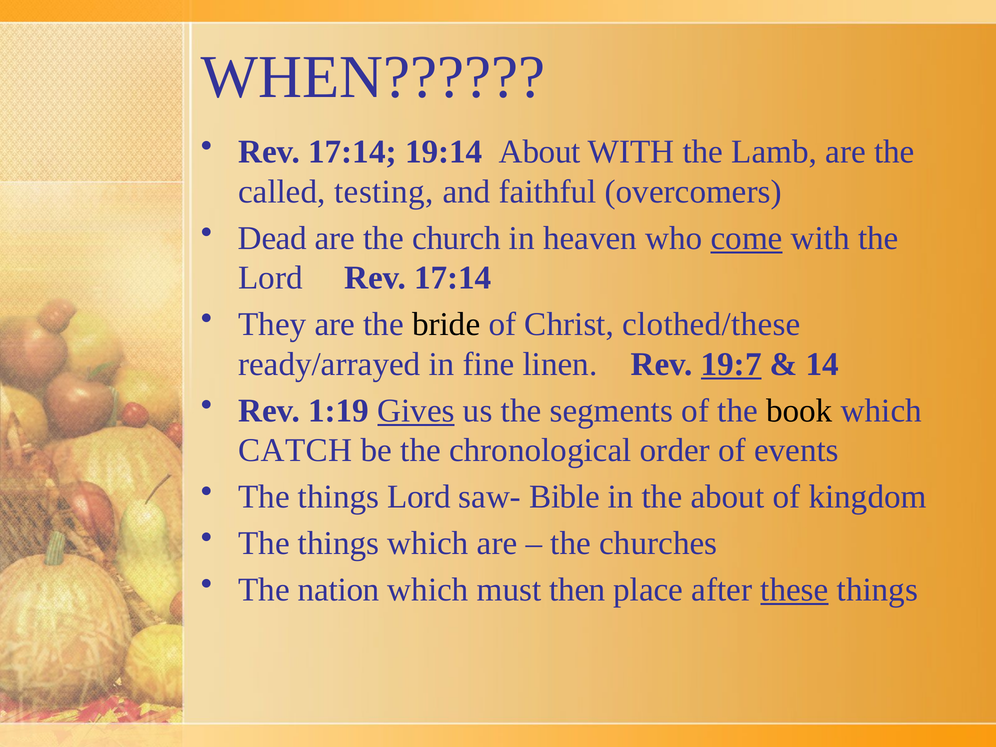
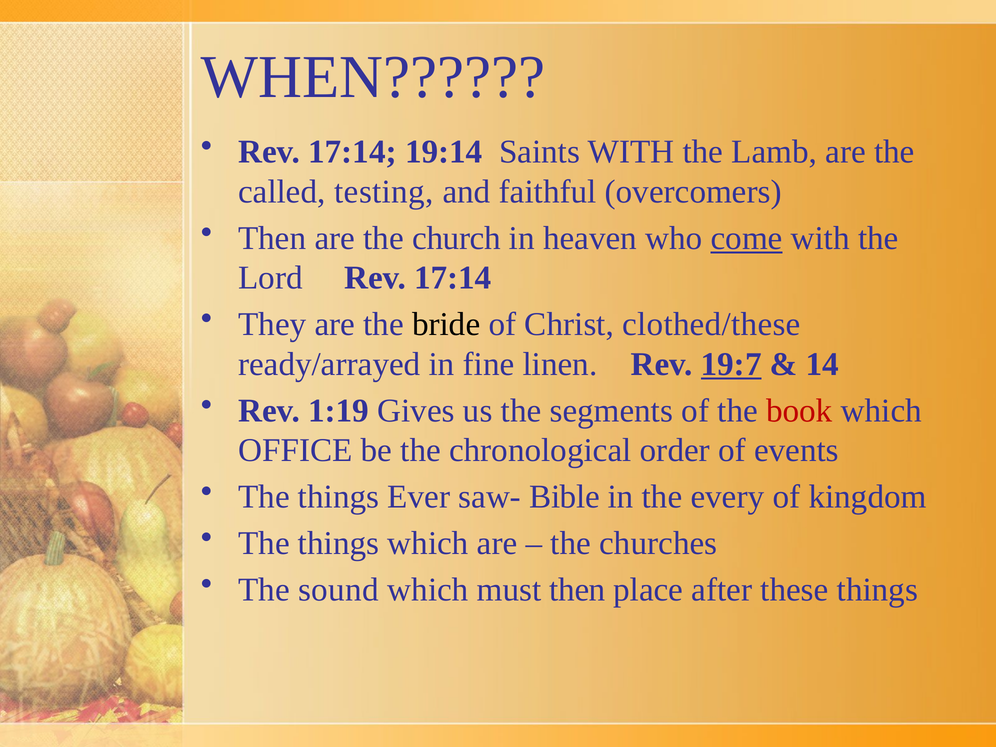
19:14 About: About -> Saints (540, 152)
Dead: Dead -> Then (272, 238)
Gives underline: present -> none (416, 411)
book colour: black -> red (799, 411)
CATCH: CATCH -> OFFICE (295, 450)
things Lord: Lord -> Ever (419, 497)
the about: about -> every (727, 497)
nation: nation -> sound (338, 590)
these underline: present -> none (795, 590)
